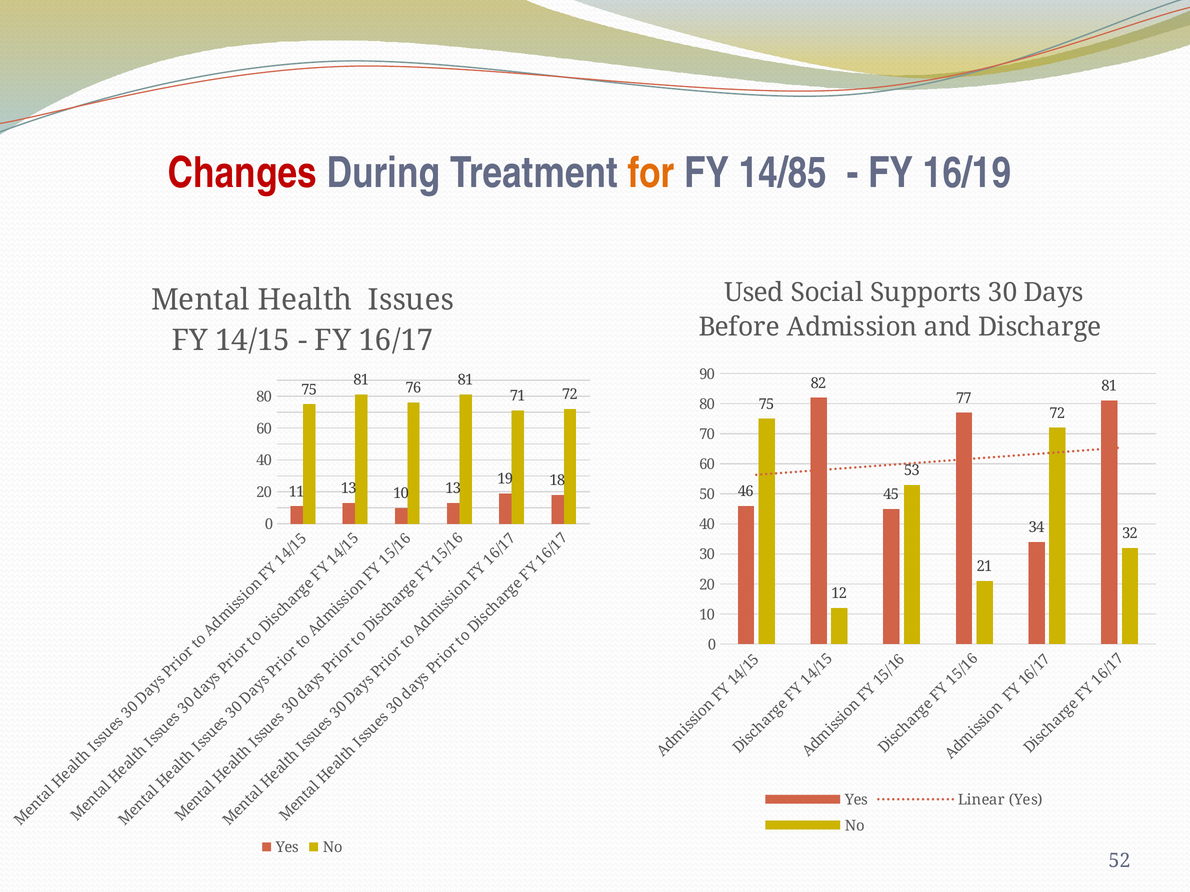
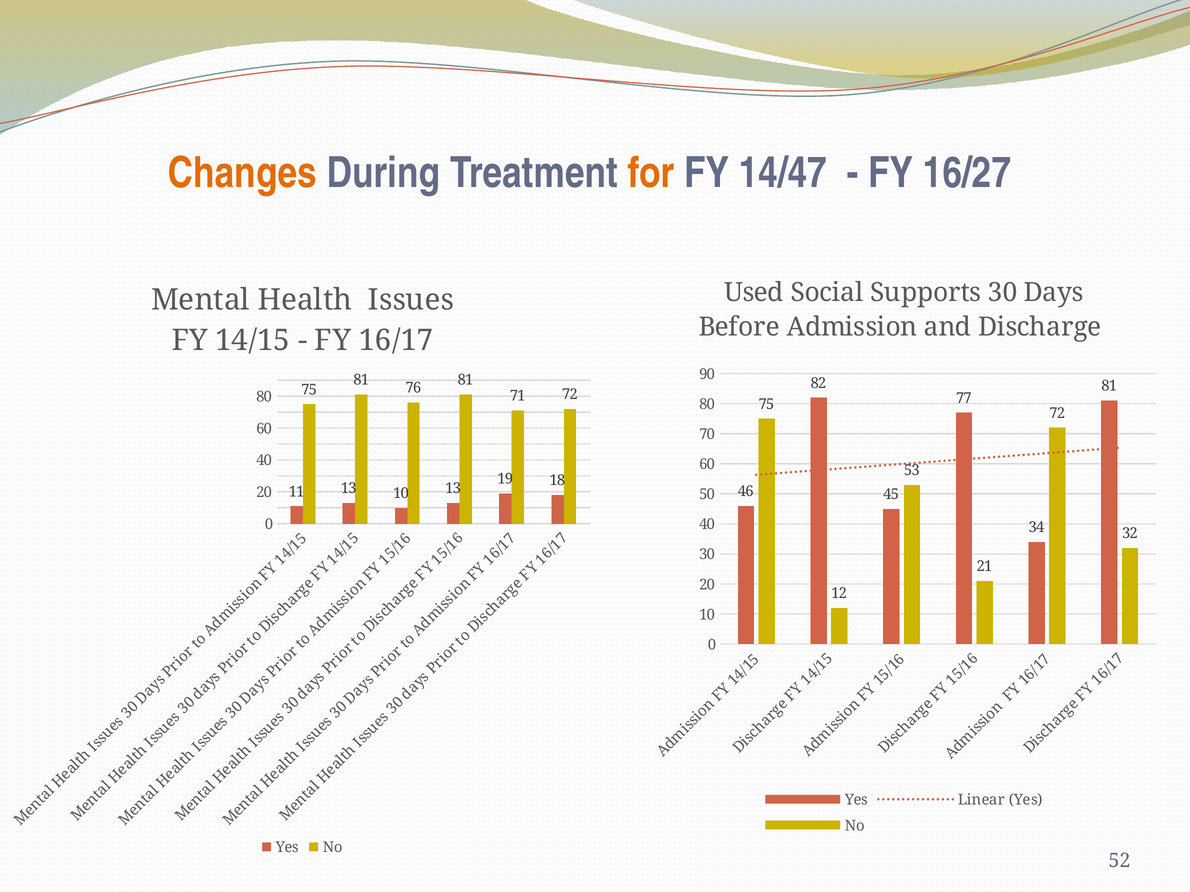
Changes colour: red -> orange (242, 173)
14/85: 14/85 -> 14/47 (783, 173)
16/19: 16/19 -> 16/27 (967, 173)
